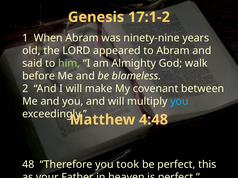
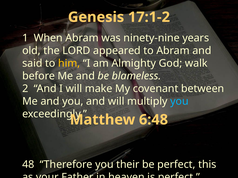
him colour: light green -> yellow (69, 63)
4:48: 4:48 -> 6:48 (153, 120)
took: took -> their (128, 165)
